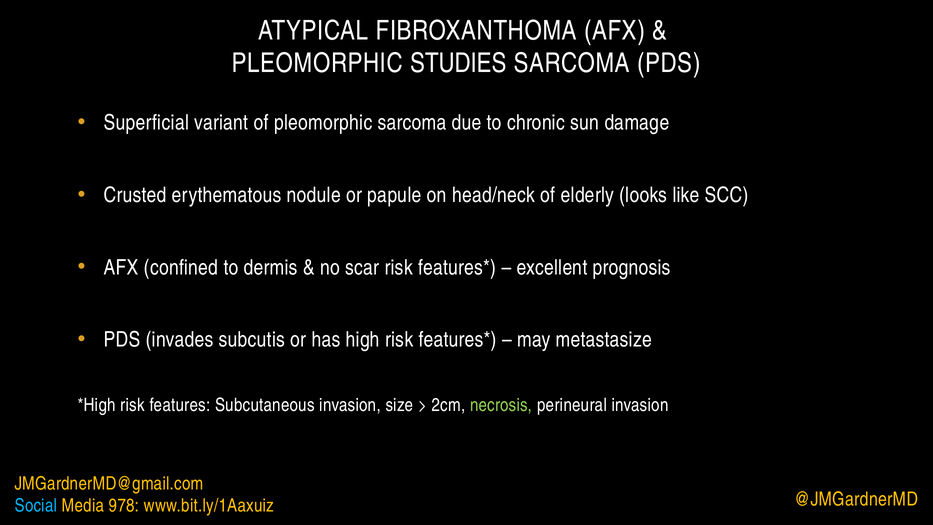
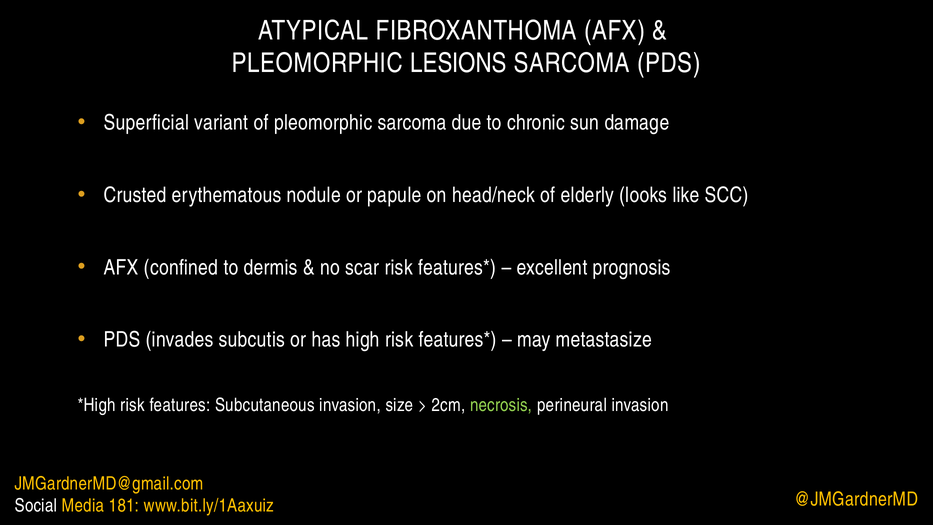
STUDIES: STUDIES -> LESIONS (459, 63)
Social colour: light blue -> white (36, 506)
978: 978 -> 181 (124, 506)
